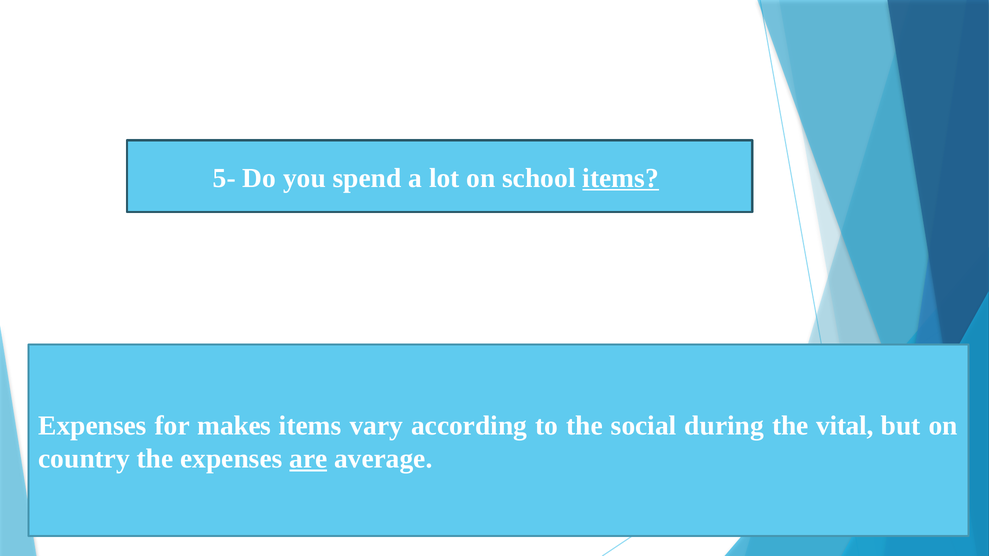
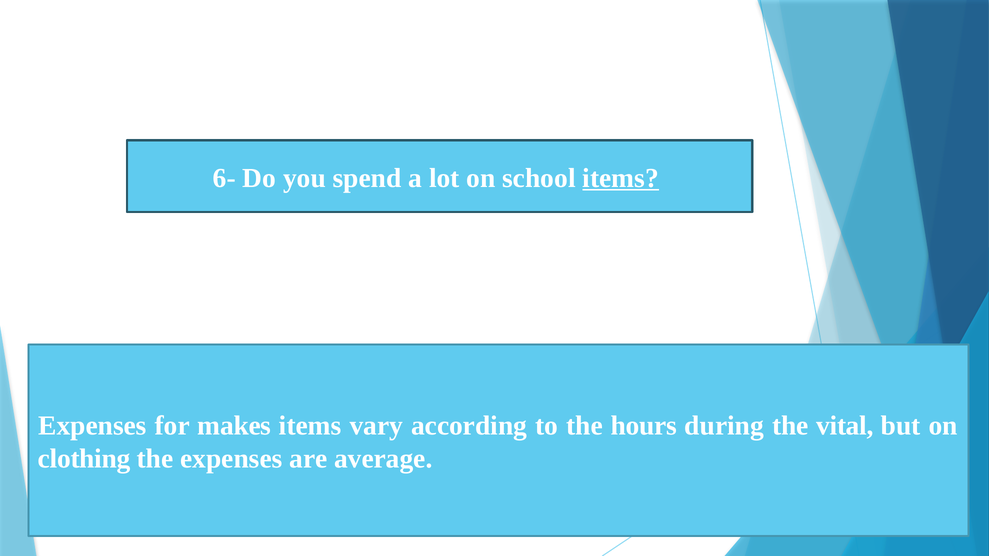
5-: 5- -> 6- (224, 178)
social: social -> hours (644, 426)
country: country -> clothing (84, 459)
are underline: present -> none (308, 459)
